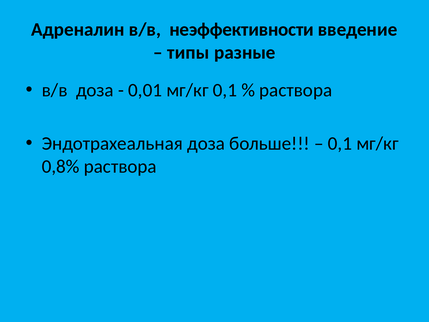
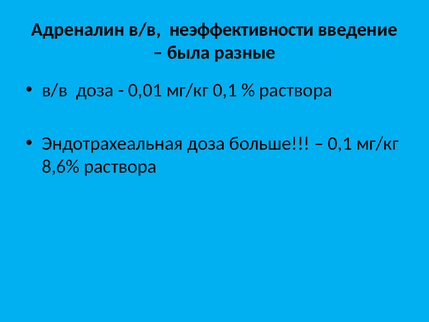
типы: типы -> была (189, 52)
0,8%: 0,8% -> 8,6% (61, 166)
